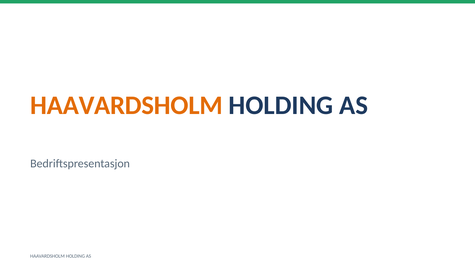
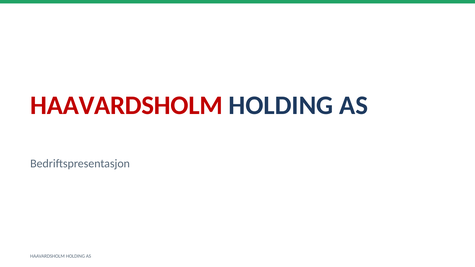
HAAVARDSHOLM colour: orange -> red (127, 105)
